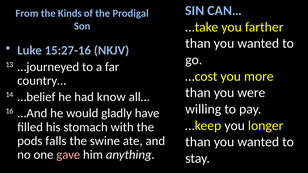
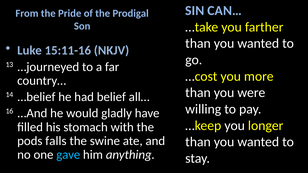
Kinds: Kinds -> Pride (70, 13)
15:27-16: 15:27-16 -> 15:11-16 (68, 51)
know: know -> belief (111, 97)
gave colour: pink -> light blue (68, 155)
